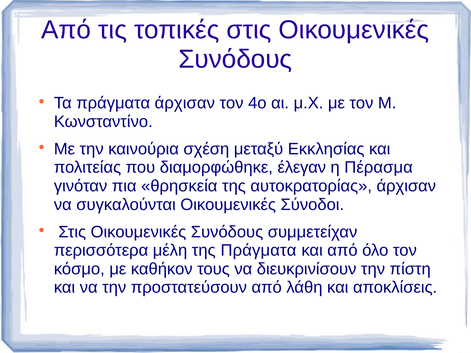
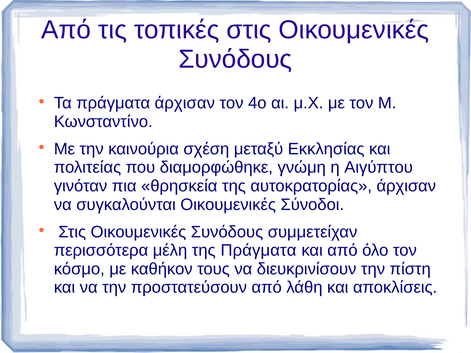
έλεγαν: έλεγαν -> γνώμη (302, 168)
Πέρασμα: Πέρασμα -> Αιγύπτου (379, 168)
